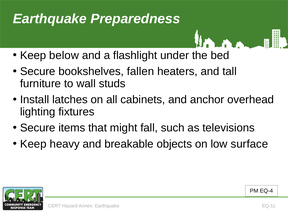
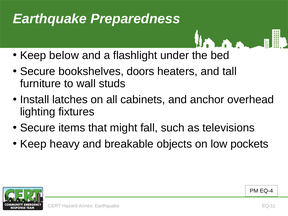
fallen: fallen -> doors (141, 71)
surface: surface -> pockets (250, 144)
